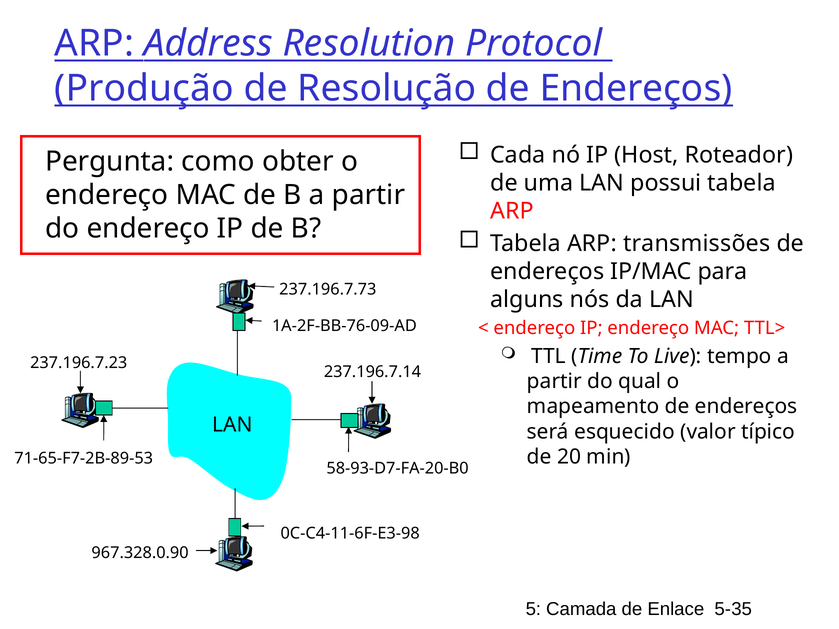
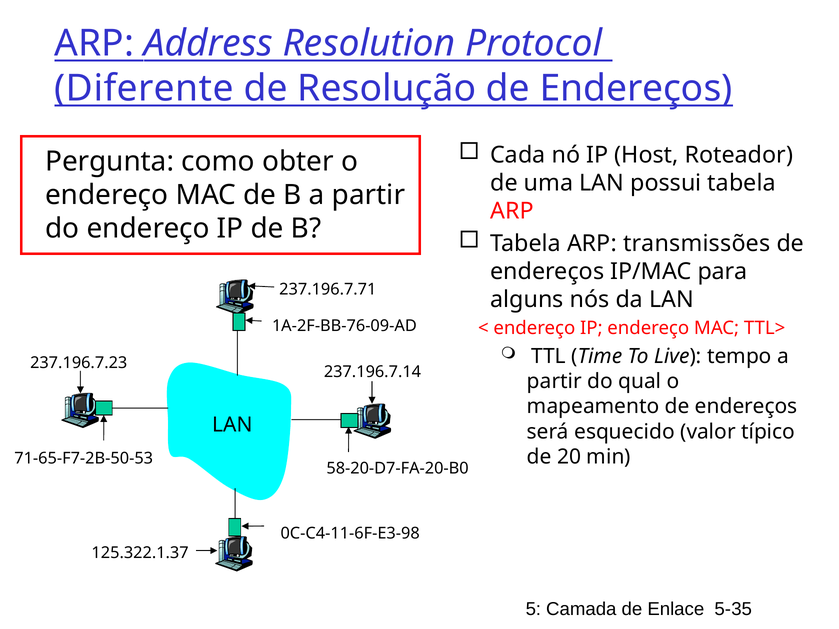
Produção: Produção -> Diferente (144, 88)
237.196.7.73: 237.196.7.73 -> 237.196.7.71 (328, 289)
71-65-F7-2B-89-53: 71-65-F7-2B-89-53 -> 71-65-F7-2B-50-53 (84, 459)
58-93-D7-FA-20-B0: 58-93-D7-FA-20-B0 -> 58-20-D7-FA-20-B0 (398, 469)
967.328.0.90: 967.328.0.90 -> 125.322.1.37 (140, 553)
